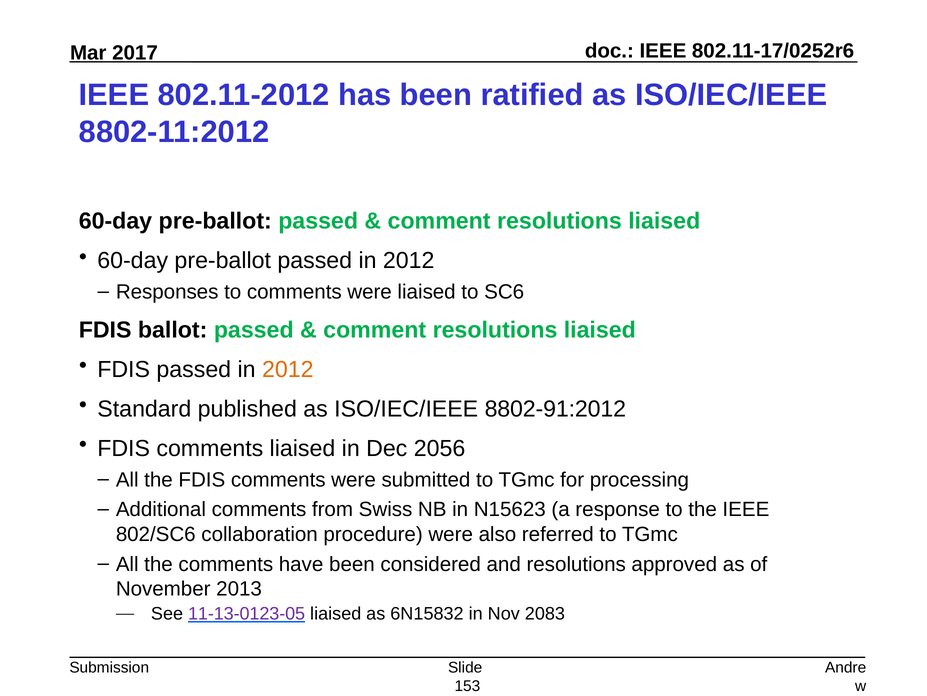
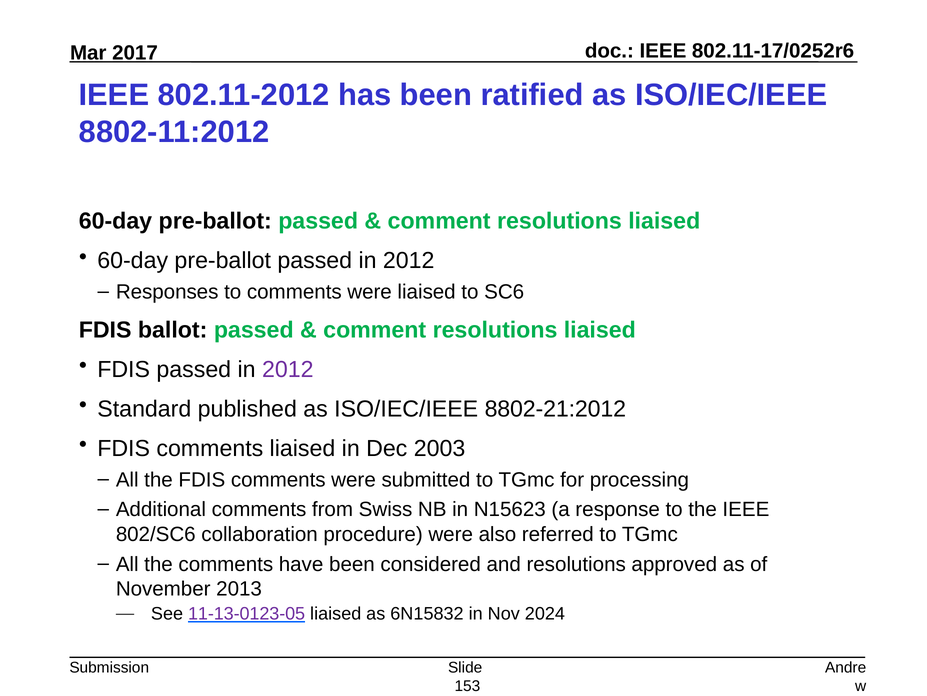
2012 colour: orange -> purple (288, 369)
8802-91:2012: 8802-91:2012 -> 8802-21:2012 (555, 409)
2056: 2056 -> 2003 (440, 448)
2083: 2083 -> 2024 (545, 613)
